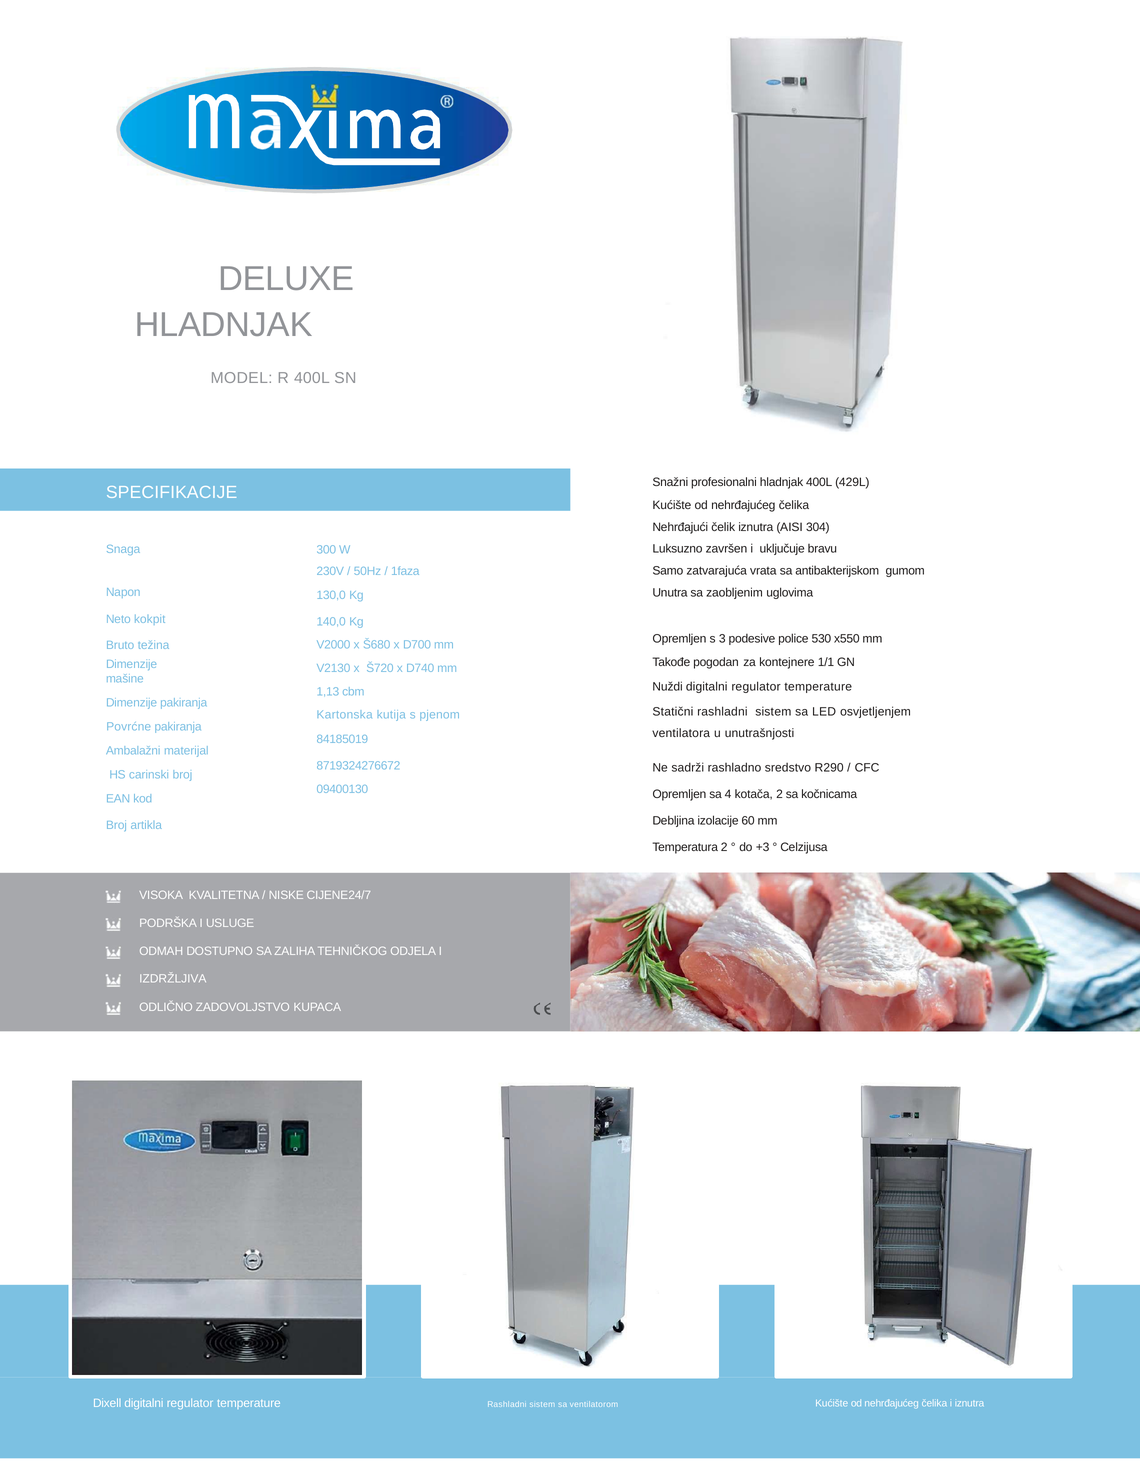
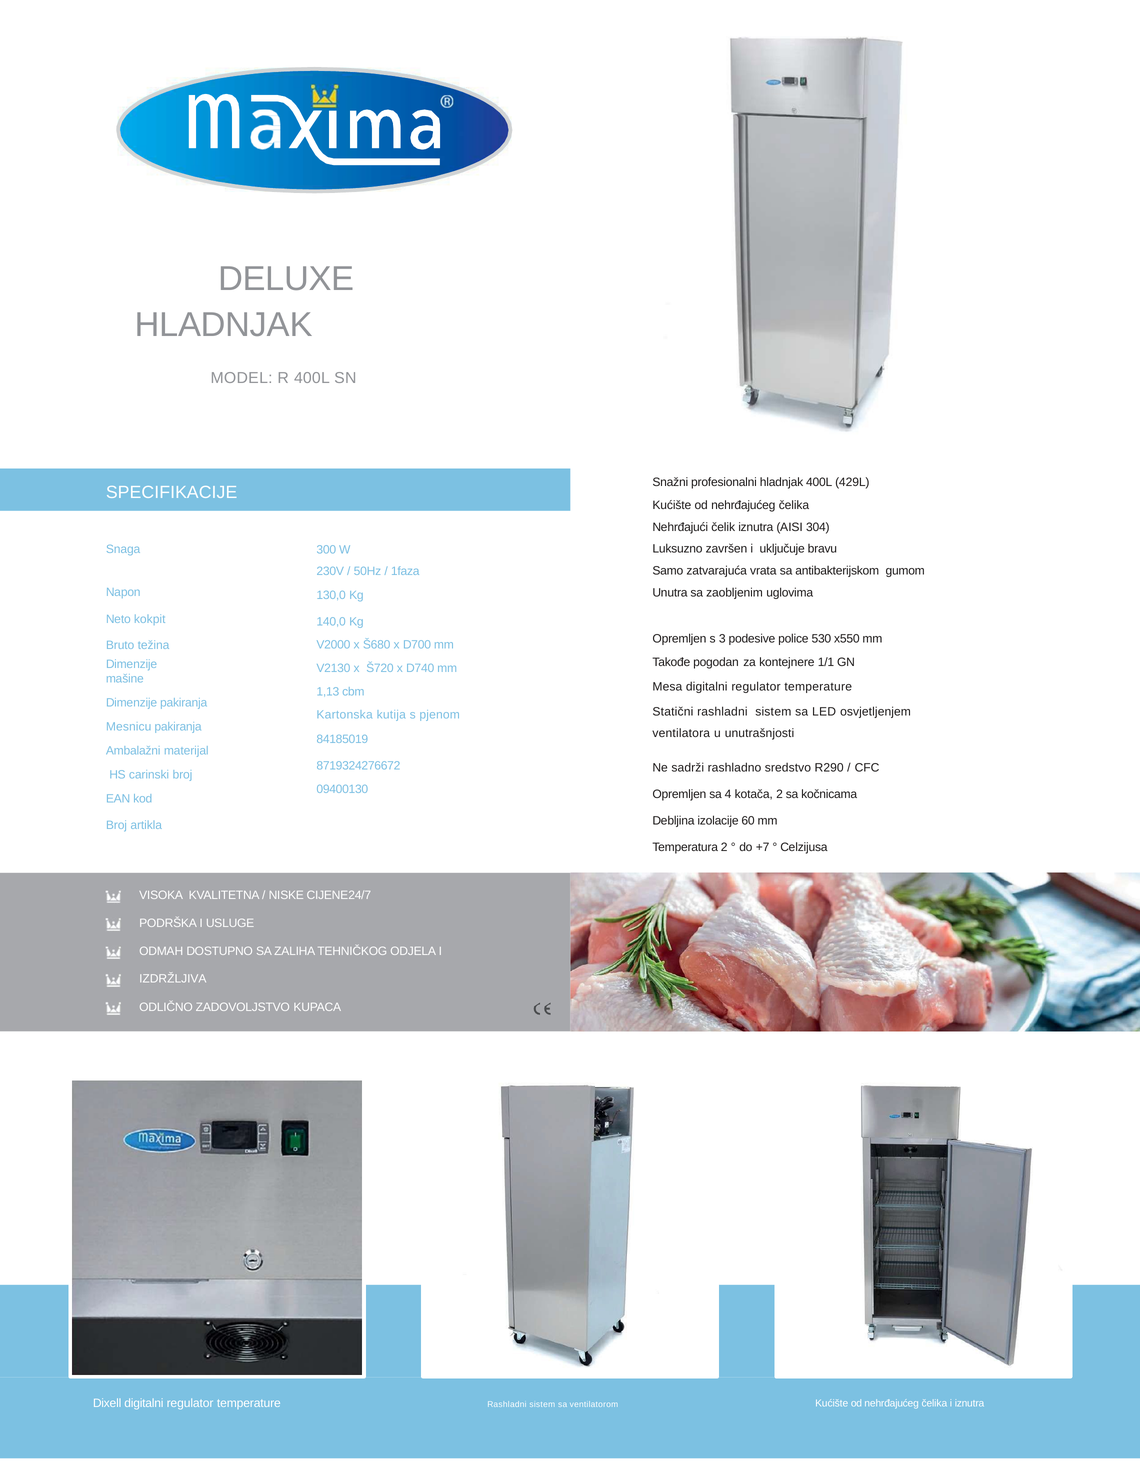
Nuždi: Nuždi -> Mesa (667, 687)
Povrćne: Povrćne -> Mesnicu (129, 726)
+3: +3 -> +7 (763, 847)
